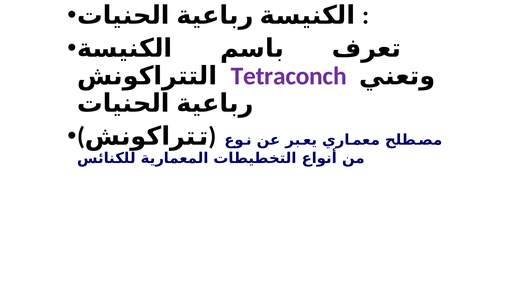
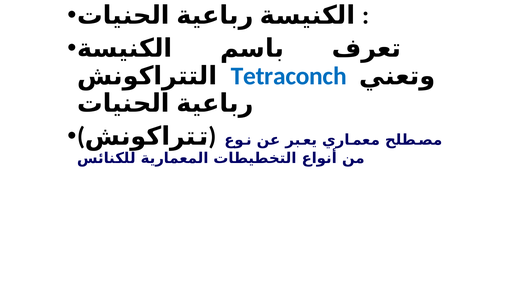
Tetraconch colour: purple -> blue (289, 76)
